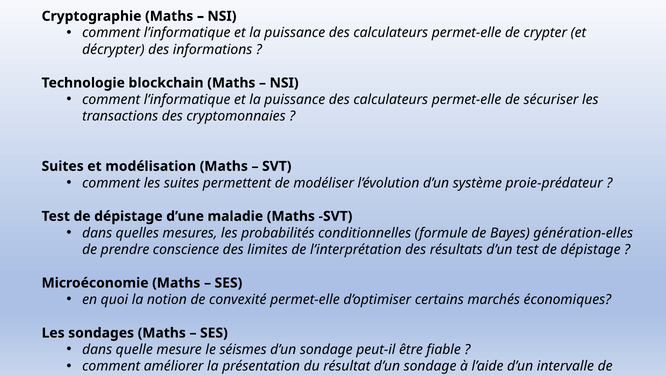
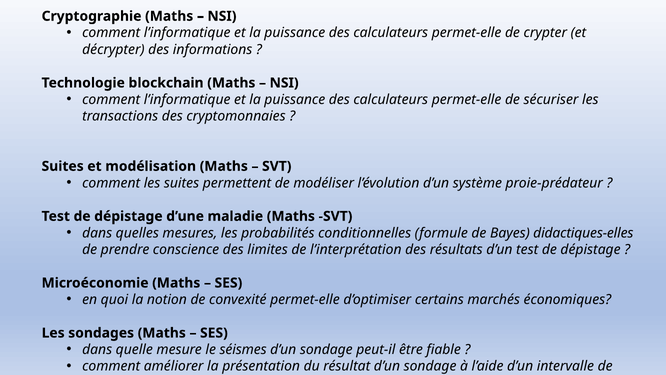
génération-elles: génération-elles -> didactiques-elles (583, 233)
